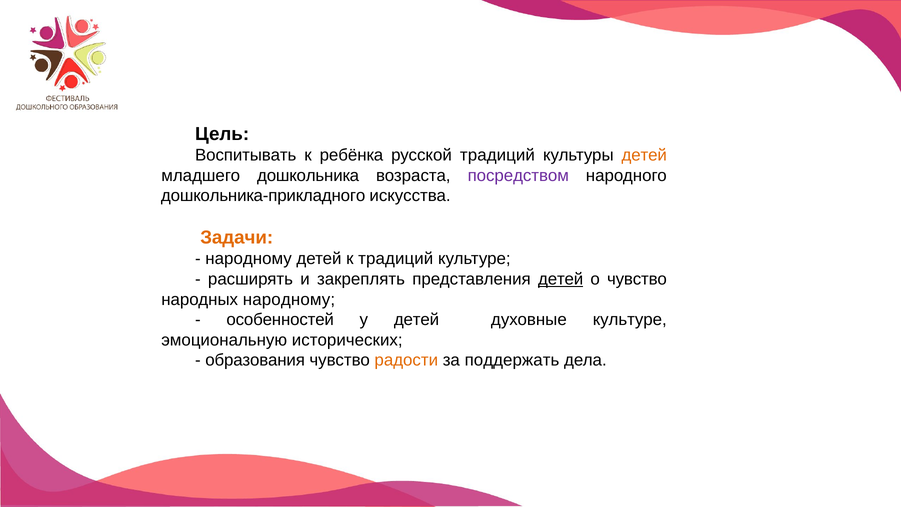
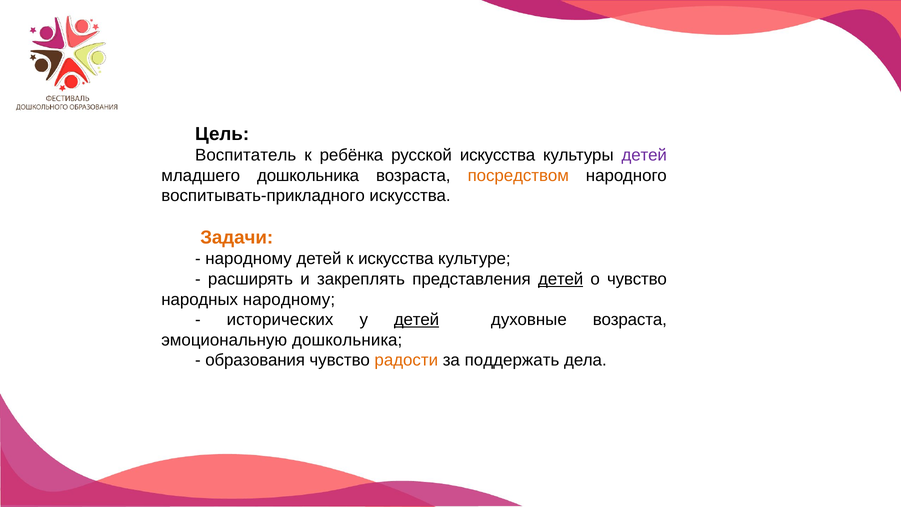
Воспитывать: Воспитывать -> Воспитатель (246, 155)
русской традиций: традиций -> искусства (498, 155)
детей colour: orange -> purple (644, 155)
посредством colour: purple -> orange (518, 175)
дошкольника-прикладного: дошкольника-прикладного -> воспитывать-прикладного (263, 196)
к традиций: традиций -> искусства (396, 259)
особенностей: особенностей -> исторических (280, 320)
детей underline: none -> present (417, 320)
духовные культуре: культуре -> возраста (630, 320)
эмоциональную исторических: исторических -> дошкольника (347, 340)
